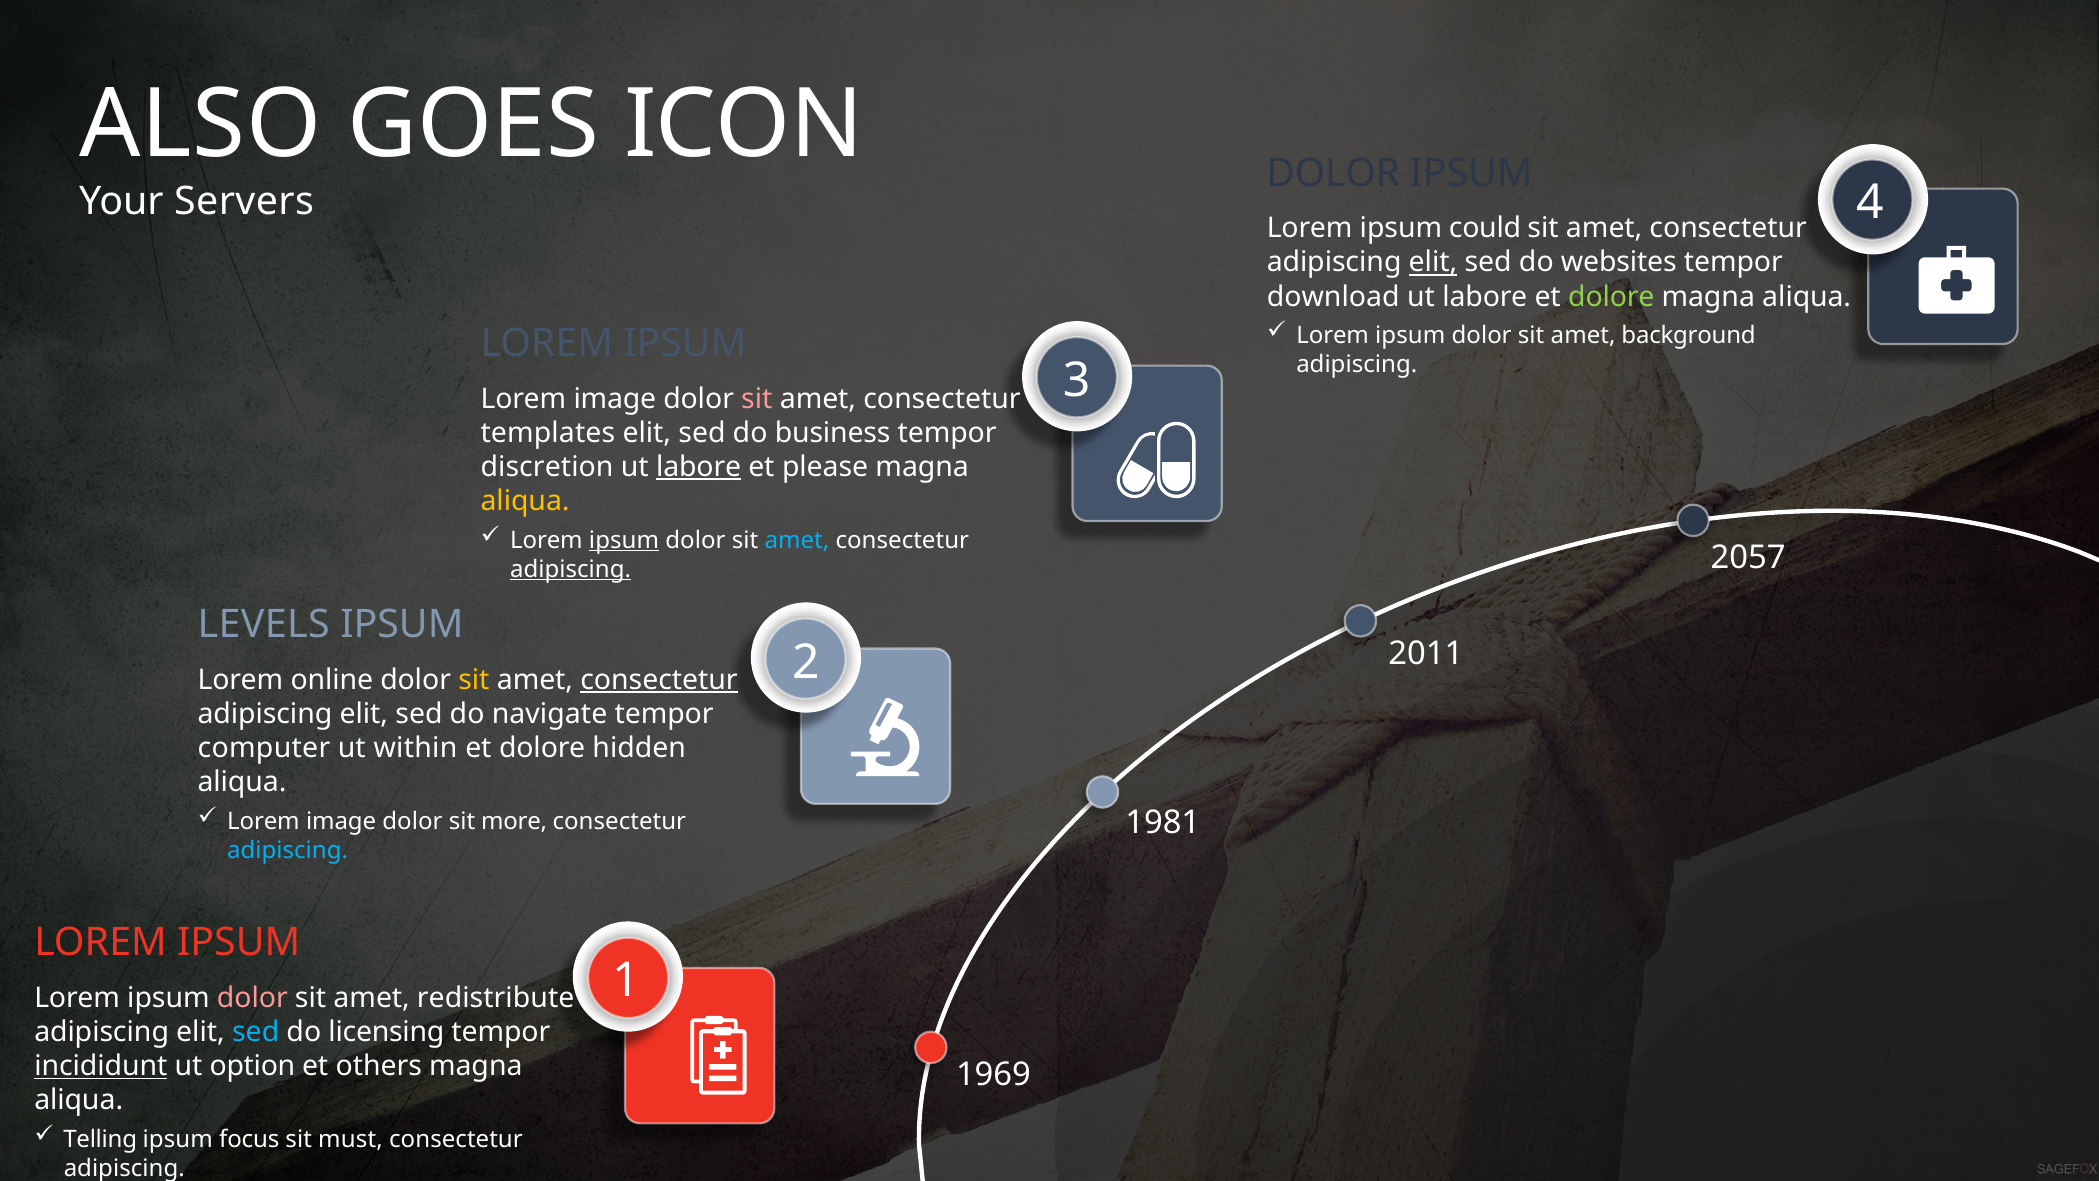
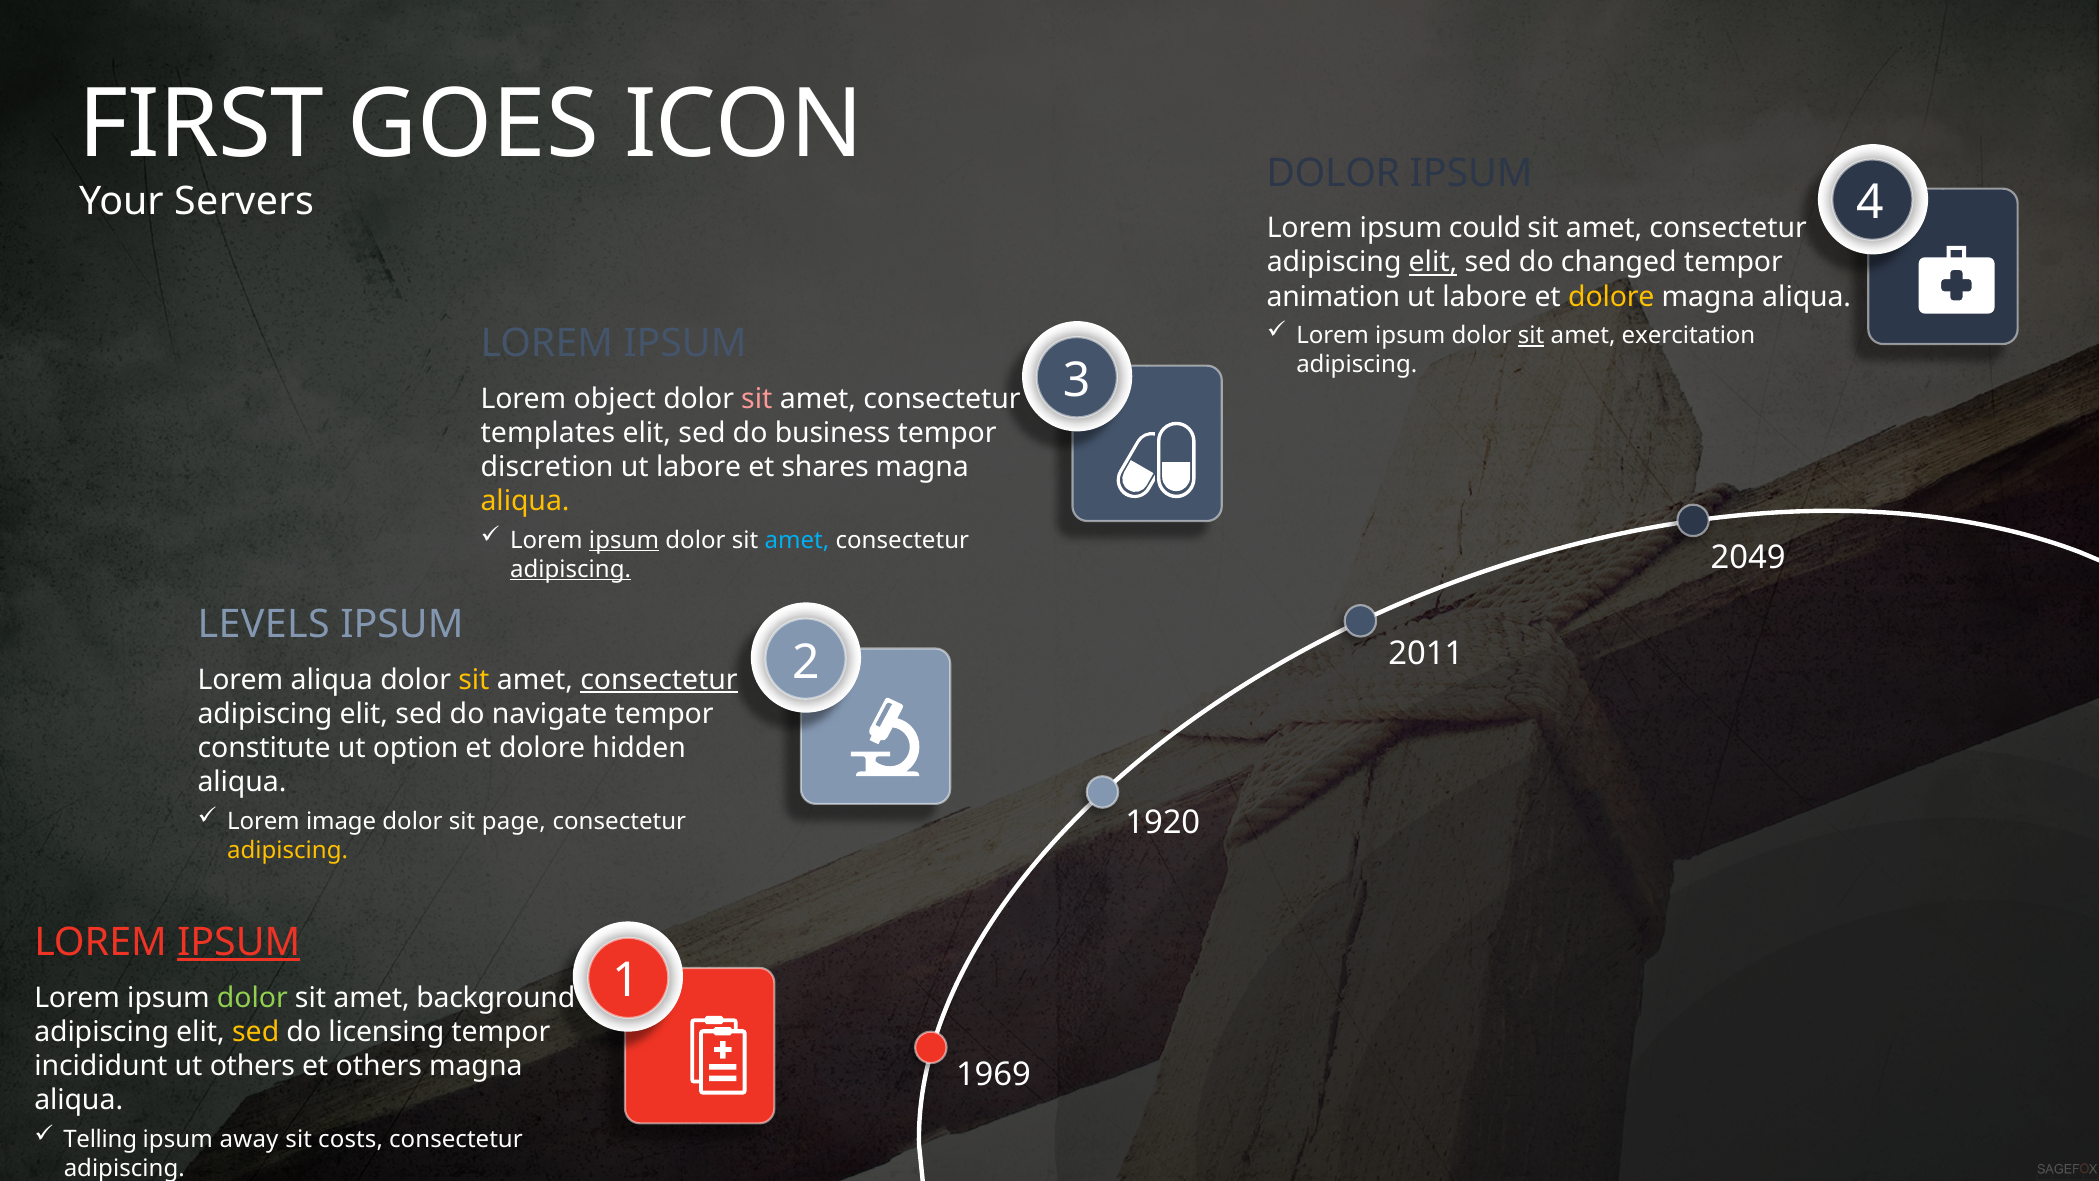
ALSO: ALSO -> FIRST (201, 125)
websites: websites -> changed (1619, 262)
download: download -> animation (1333, 297)
dolore colour: light green -> yellow (1611, 297)
sit underline: none -> present (1531, 336)
background: background -> exercitation (1689, 336)
image: image -> object (615, 399)
labore underline: present -> none (699, 467)
please: please -> shares (825, 467)
2057: 2057 -> 2049 (1748, 558)
Lorem online: online -> aliqua (332, 680)
computer: computer -> constitute (264, 748)
within: within -> option (416, 748)
more: more -> page (514, 821)
1981: 1981 -> 1920 (1163, 823)
adipiscing colour: light blue -> yellow (288, 850)
IPSUM underline: none -> present (239, 942)
dolor colour: pink -> light green (252, 998)
redistribute: redistribute -> background (496, 998)
sed colour: light blue -> yellow (256, 1032)
incididunt underline: present -> none (101, 1066)
ut option: option -> others (252, 1066)
focus: focus -> away (249, 1139)
must: must -> costs (351, 1139)
